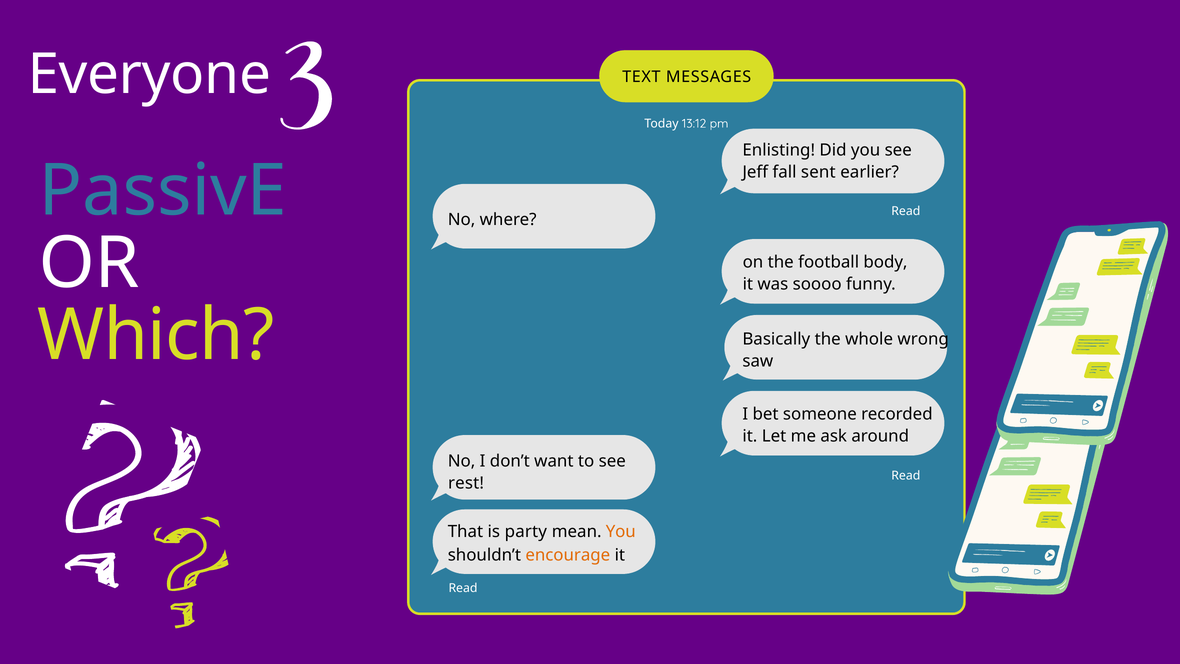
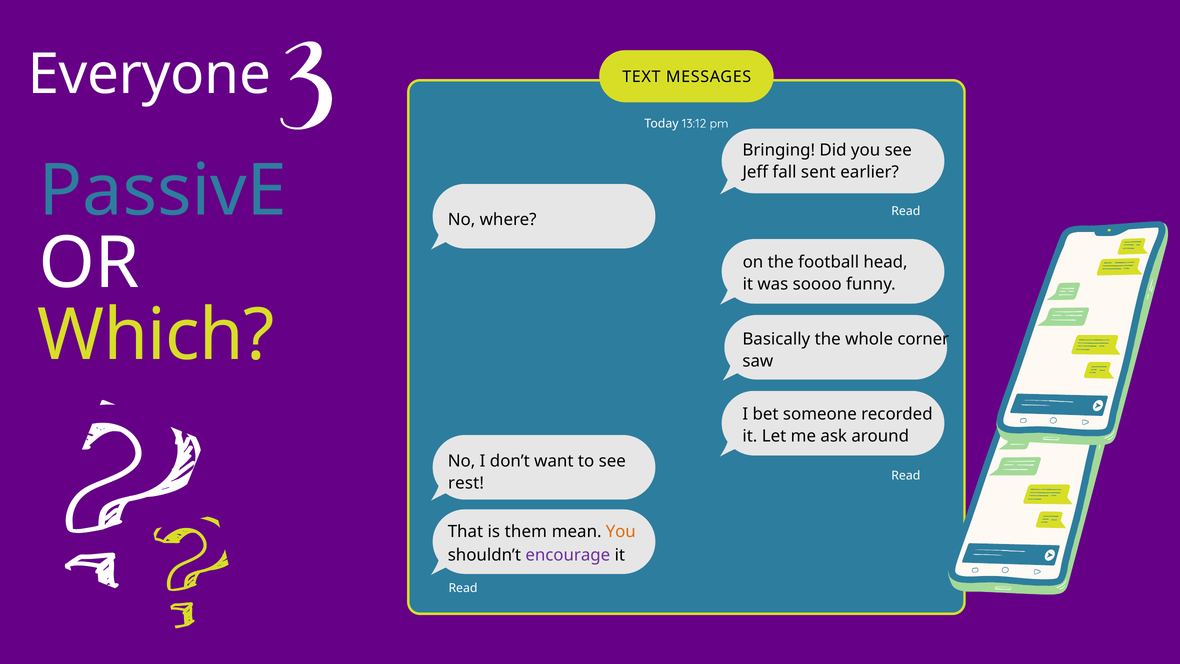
Enlisting: Enlisting -> Bringing (779, 150)
body: body -> head (886, 262)
wrong: wrong -> corner (923, 339)
party: party -> them (526, 531)
encourage colour: orange -> purple (568, 555)
